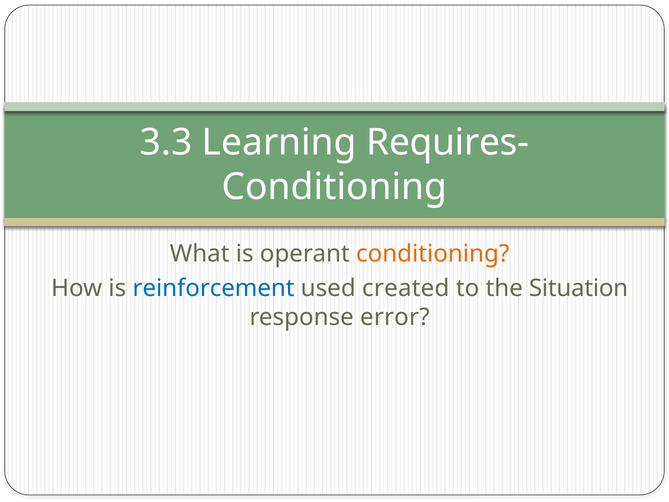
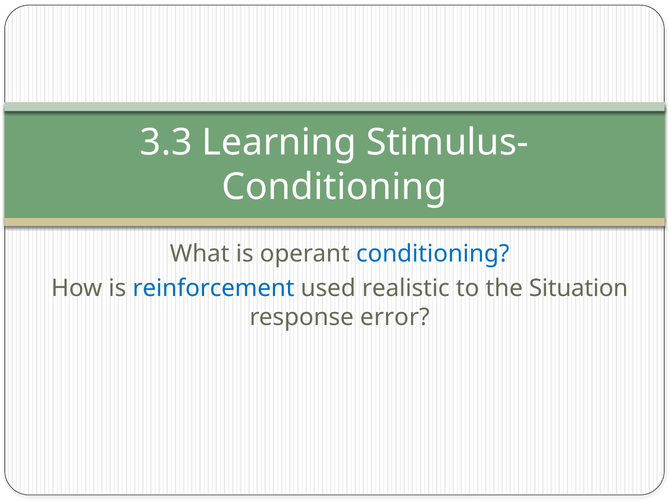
Requires-: Requires- -> Stimulus- (448, 143)
conditioning colour: orange -> blue (433, 254)
created: created -> realistic (406, 288)
